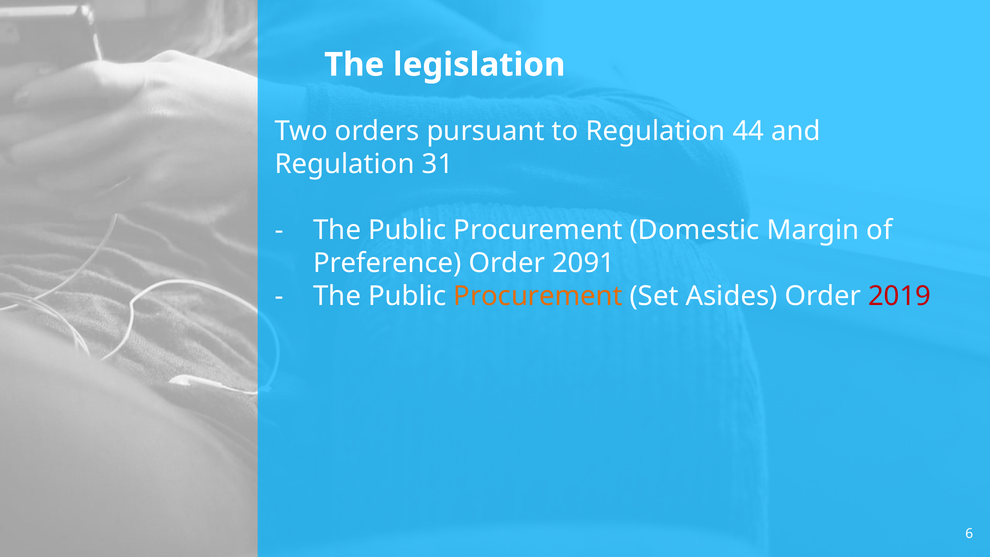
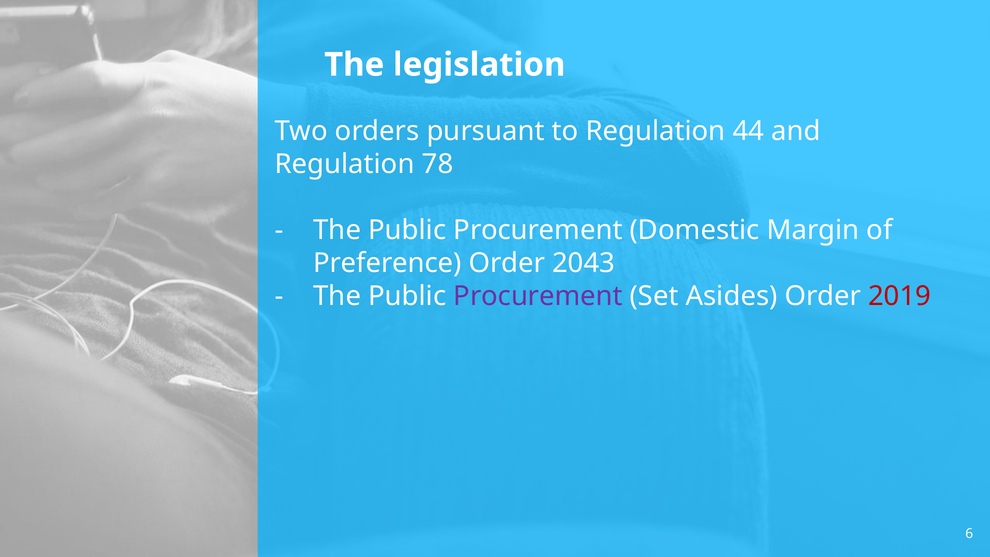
31: 31 -> 78 (438, 164)
2091: 2091 -> 2043 (584, 263)
Procurement colour: orange -> purple (538, 296)
